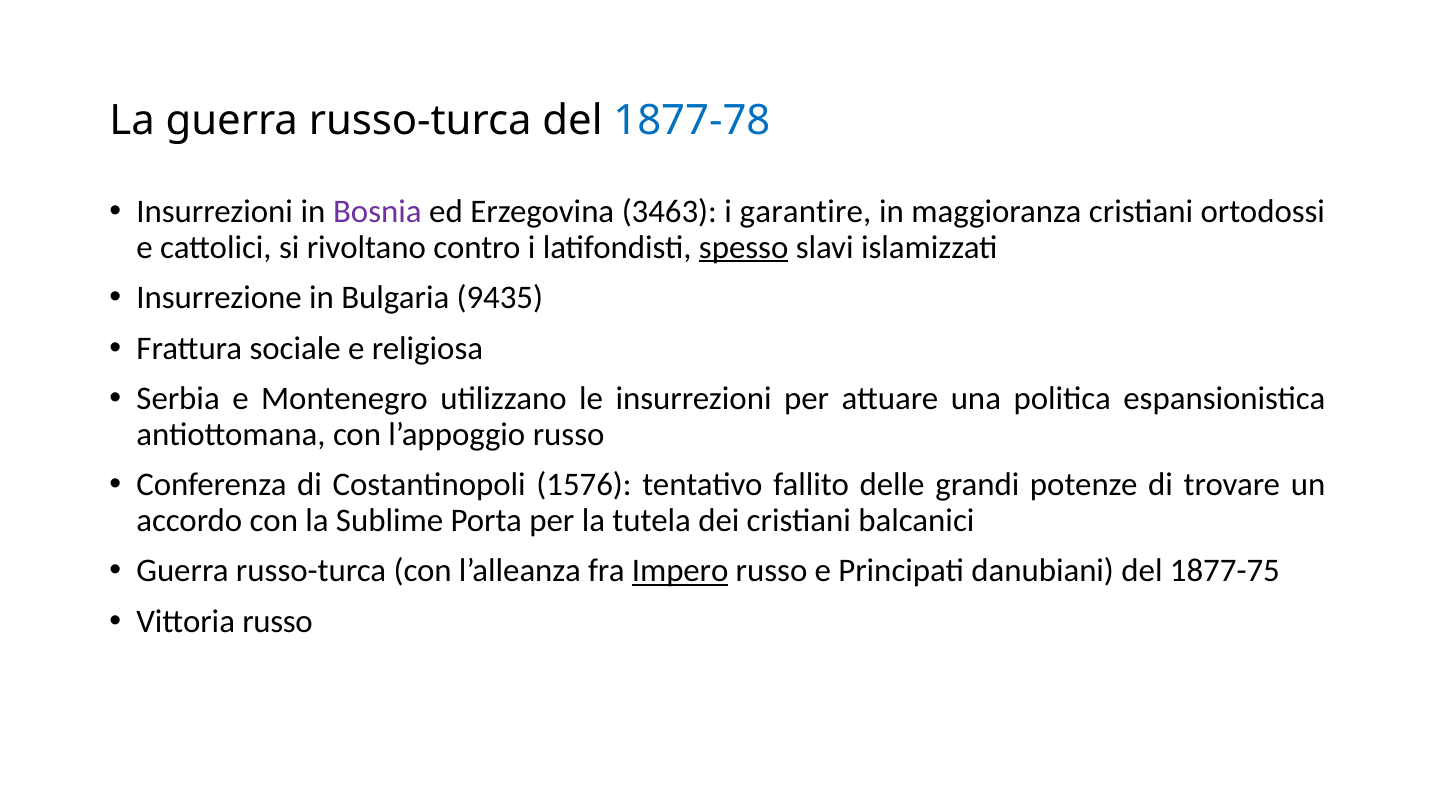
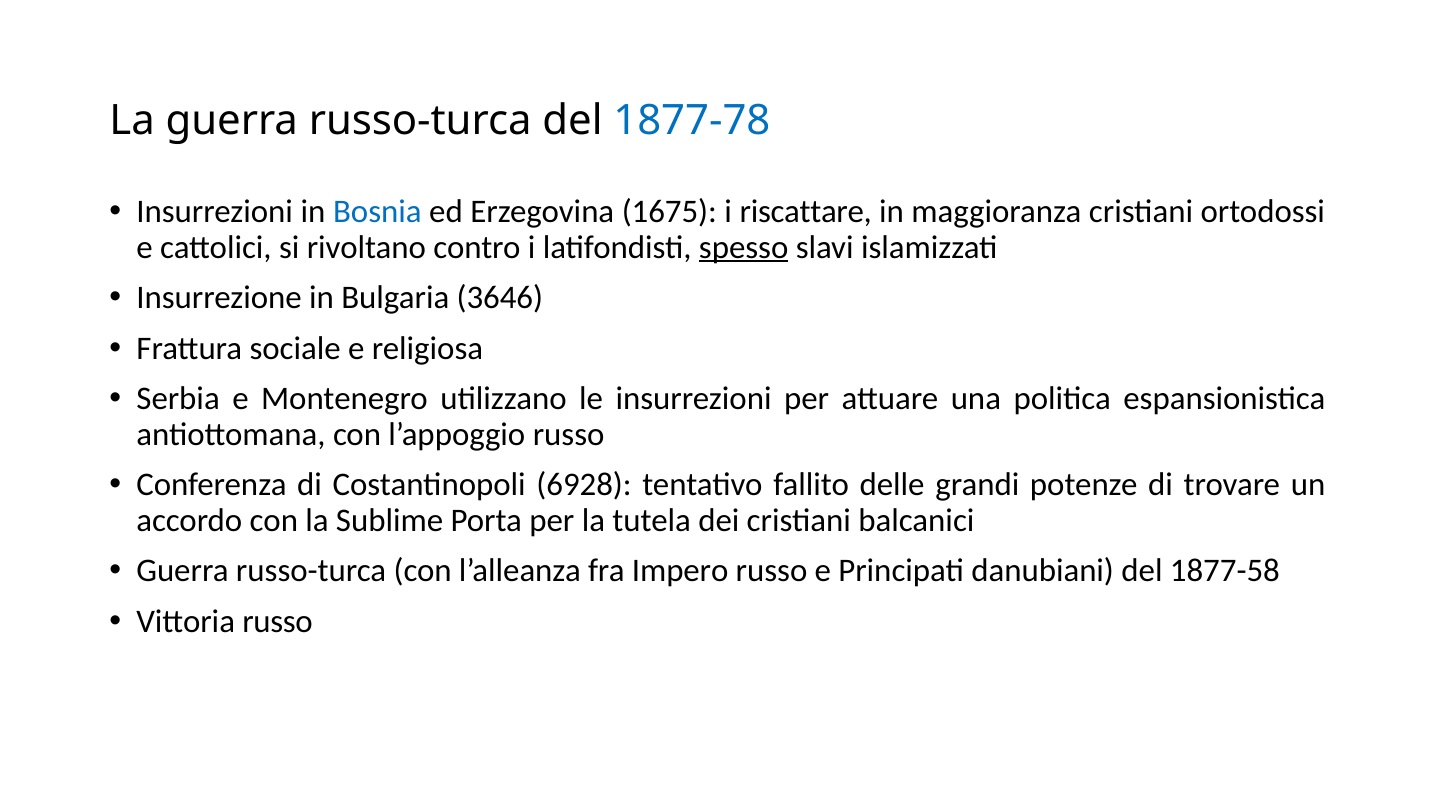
Bosnia colour: purple -> blue (377, 212)
3463: 3463 -> 1675 (669, 212)
garantire: garantire -> riscattare (806, 212)
9435: 9435 -> 3646 (500, 298)
1576: 1576 -> 6928 (584, 485)
Impero underline: present -> none (680, 571)
1877-75: 1877-75 -> 1877-58 (1225, 571)
